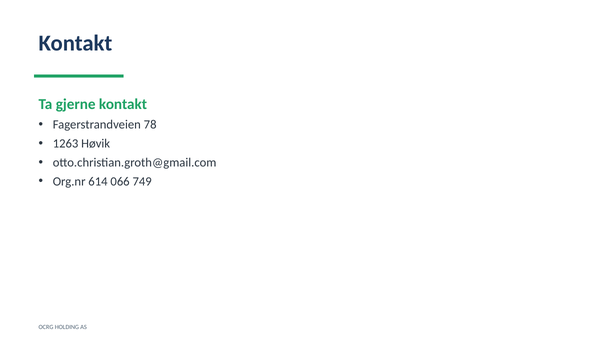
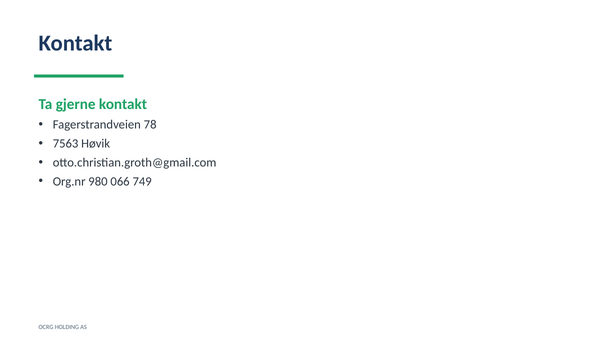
1263: 1263 -> 7563 (66, 144)
614: 614 -> 980 (98, 181)
